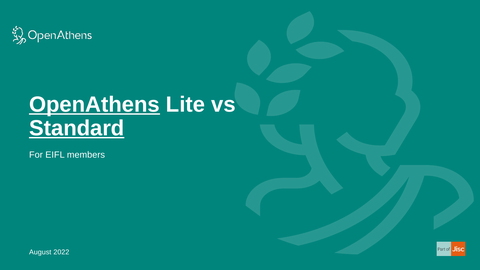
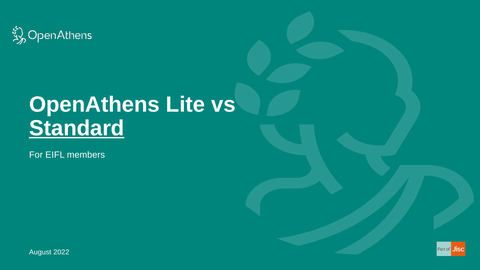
OpenAthens underline: present -> none (94, 104)
